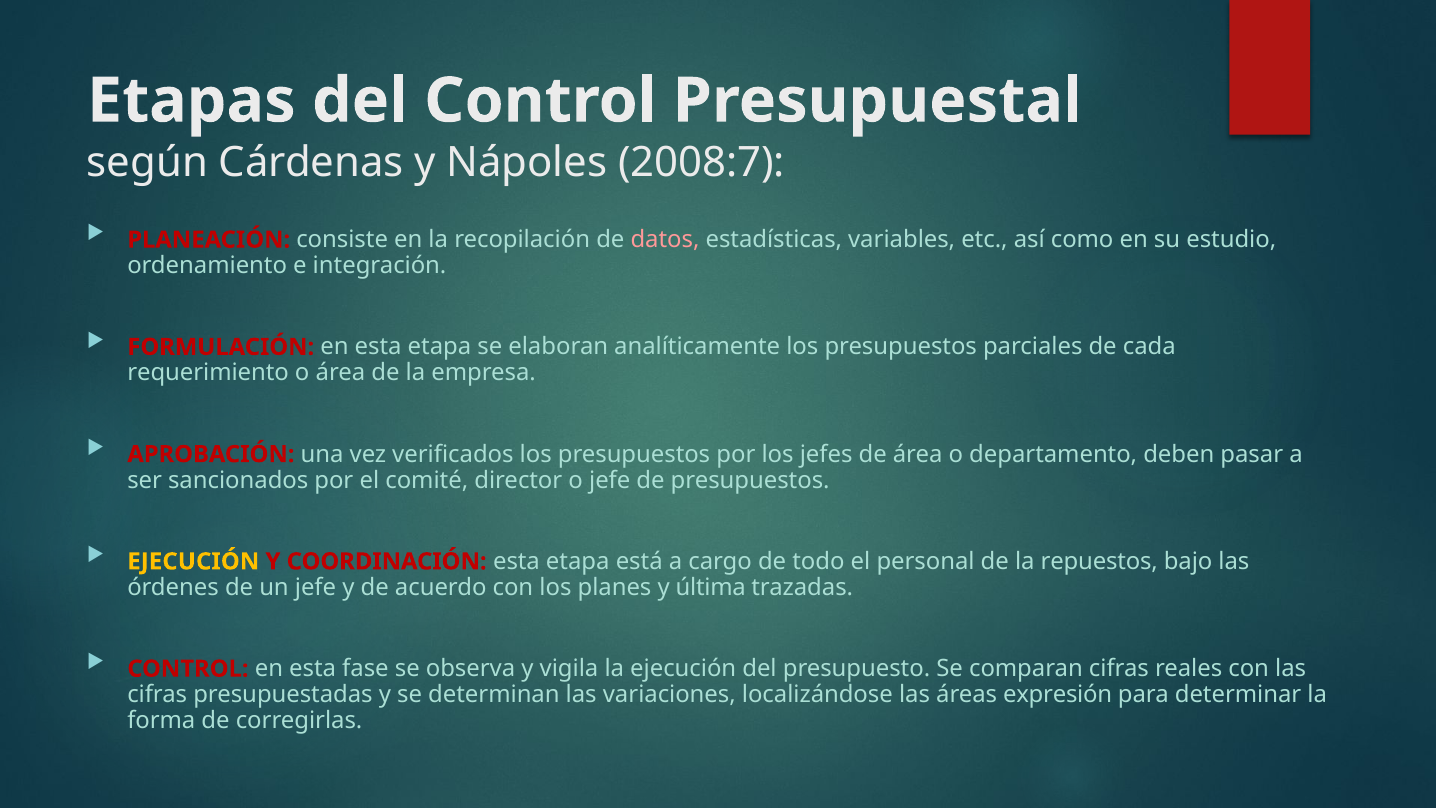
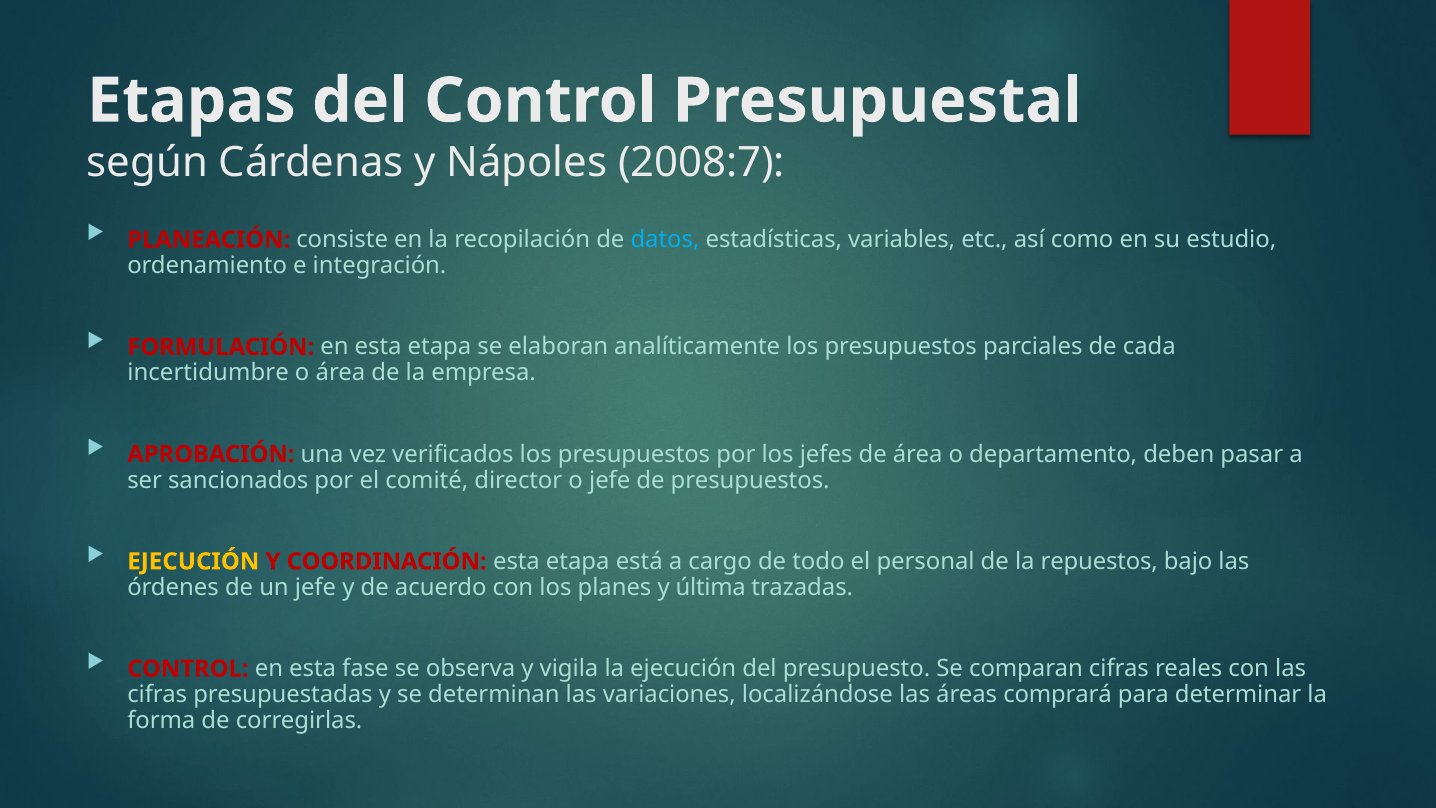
datos colour: pink -> light blue (665, 240)
requerimiento: requerimiento -> incertidumbre (208, 373)
expresión: expresión -> comprará (1058, 694)
